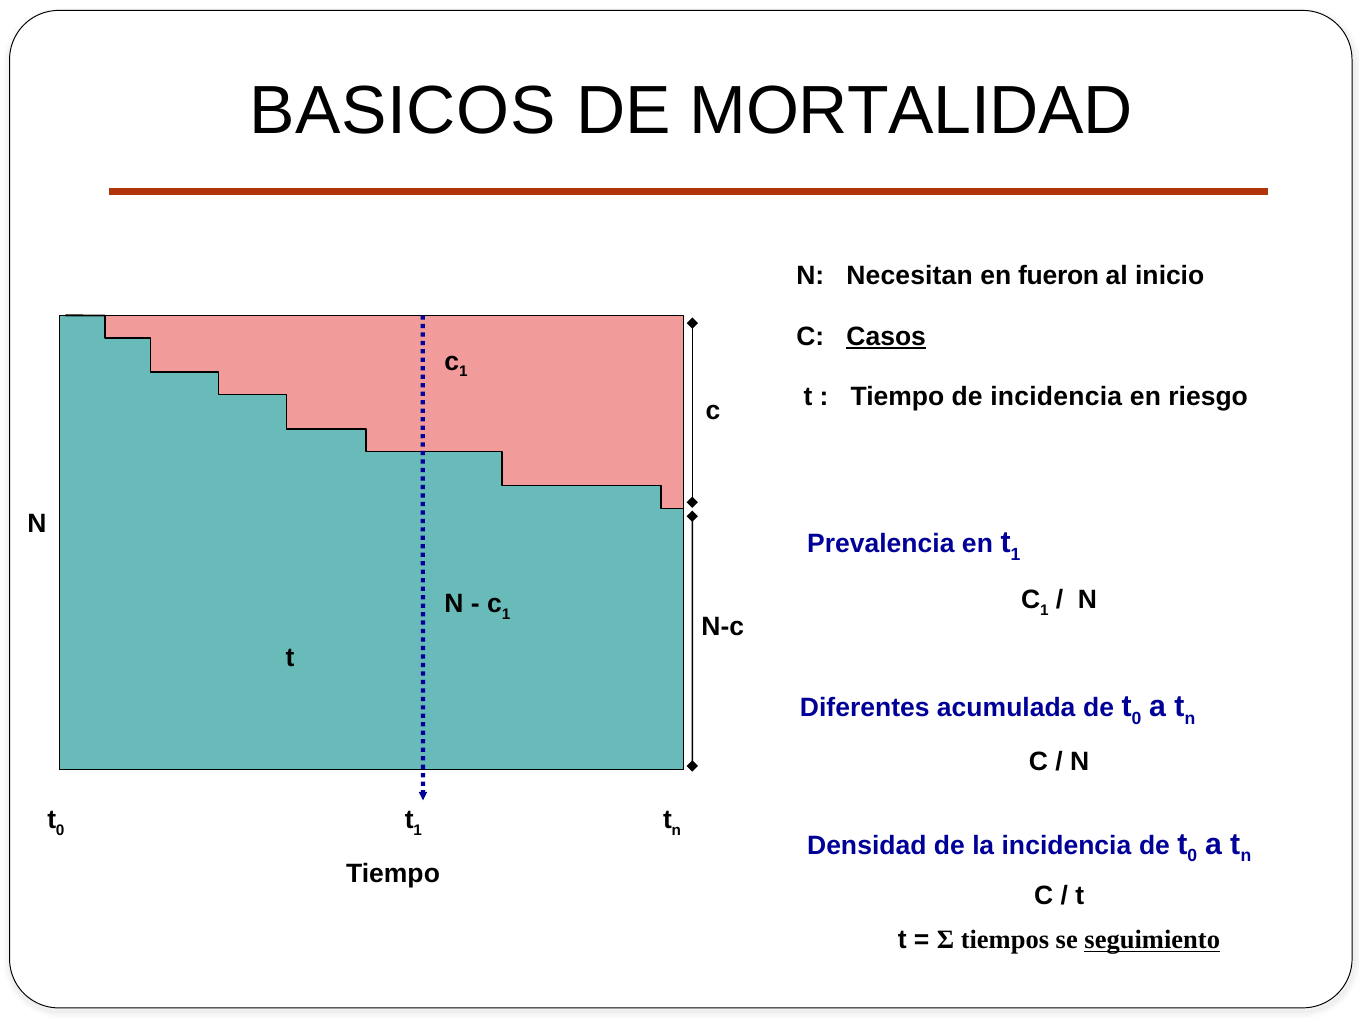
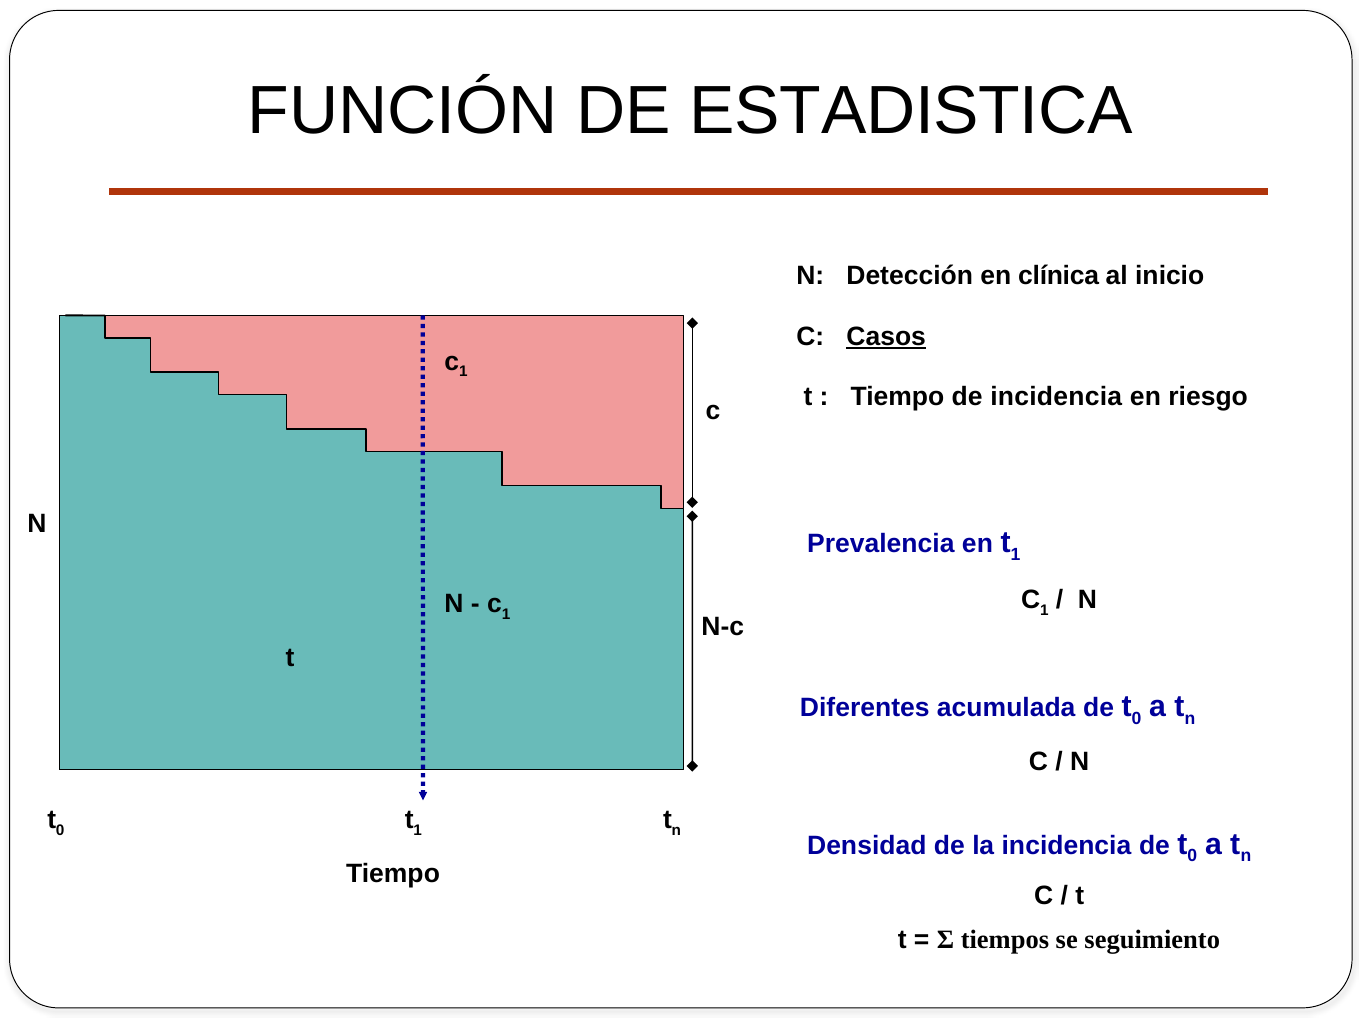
BASICOS: BASICOS -> FUNCIÓN (403, 111)
MORTALIDAD: MORTALIDAD -> ESTADISTICA (911, 111)
Necesitan: Necesitan -> Detección (910, 276)
fueron: fueron -> clínica (1059, 276)
seguimiento underline: present -> none (1152, 940)
